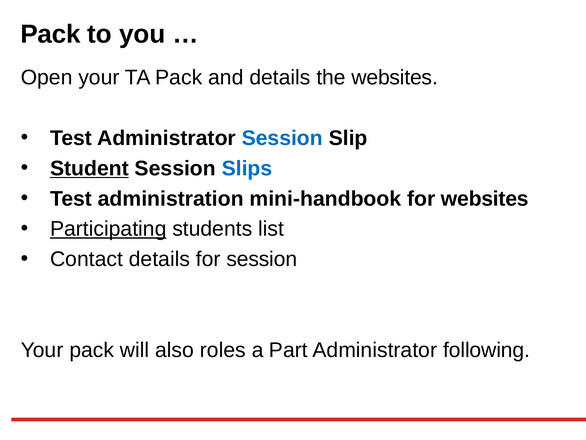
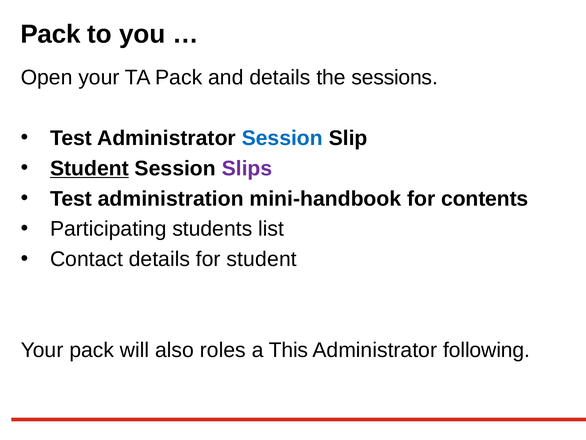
the websites: websites -> sessions (395, 77)
Slips colour: blue -> purple (247, 168)
for websites: websites -> contents (485, 198)
Participating underline: present -> none (108, 229)
for session: session -> student (262, 259)
Part: Part -> This (288, 350)
